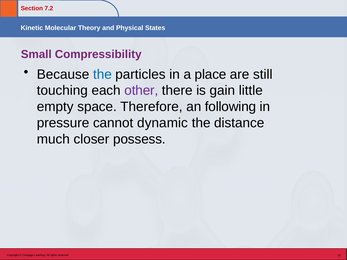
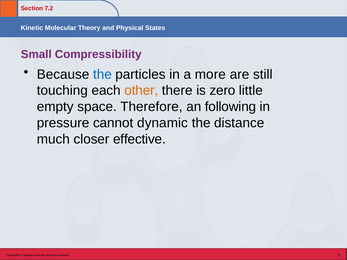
place: place -> more (210, 74)
other colour: purple -> orange (141, 91)
gain: gain -> zero (223, 91)
possess: possess -> effective (139, 139)
